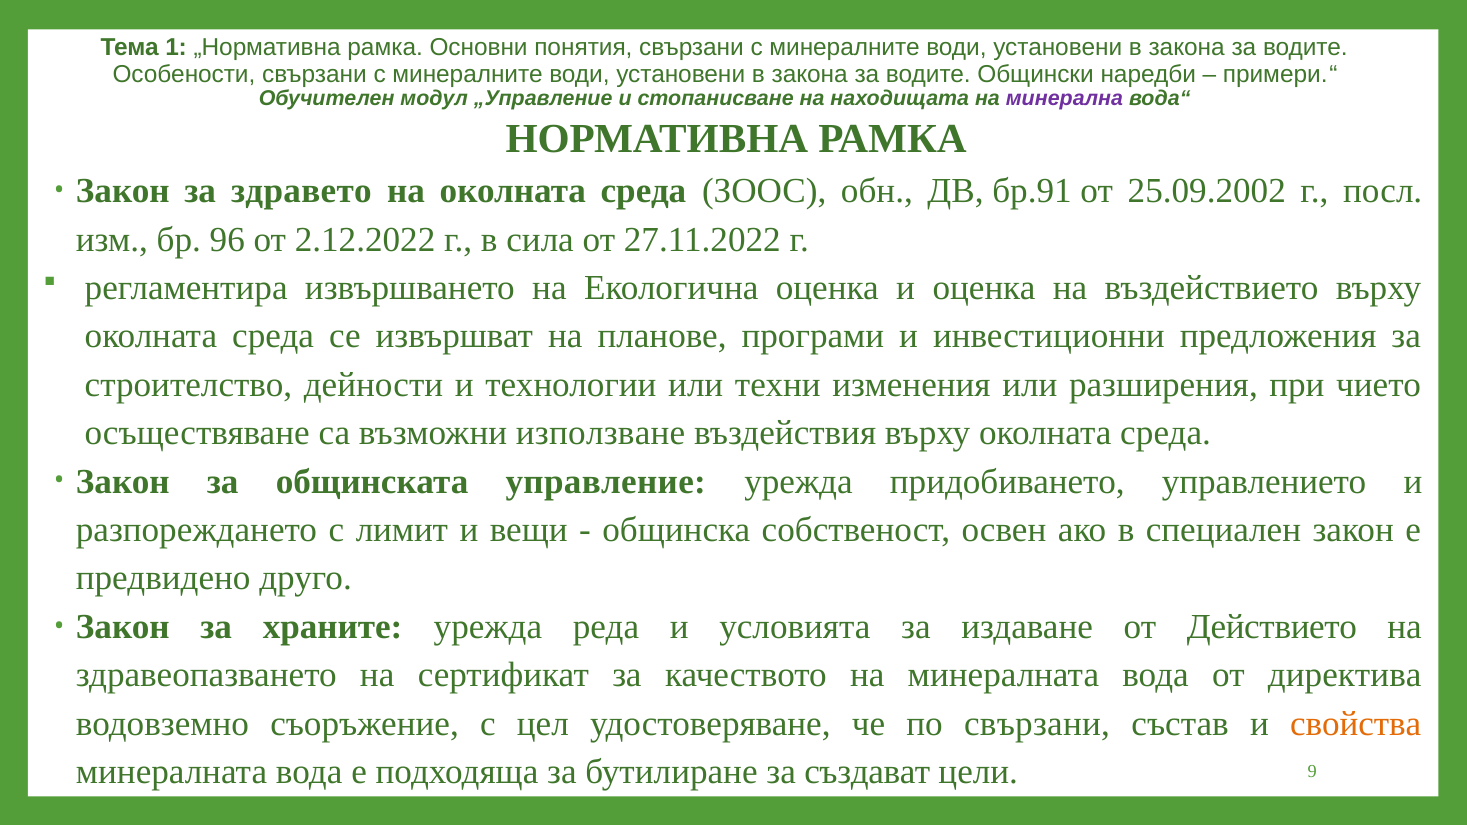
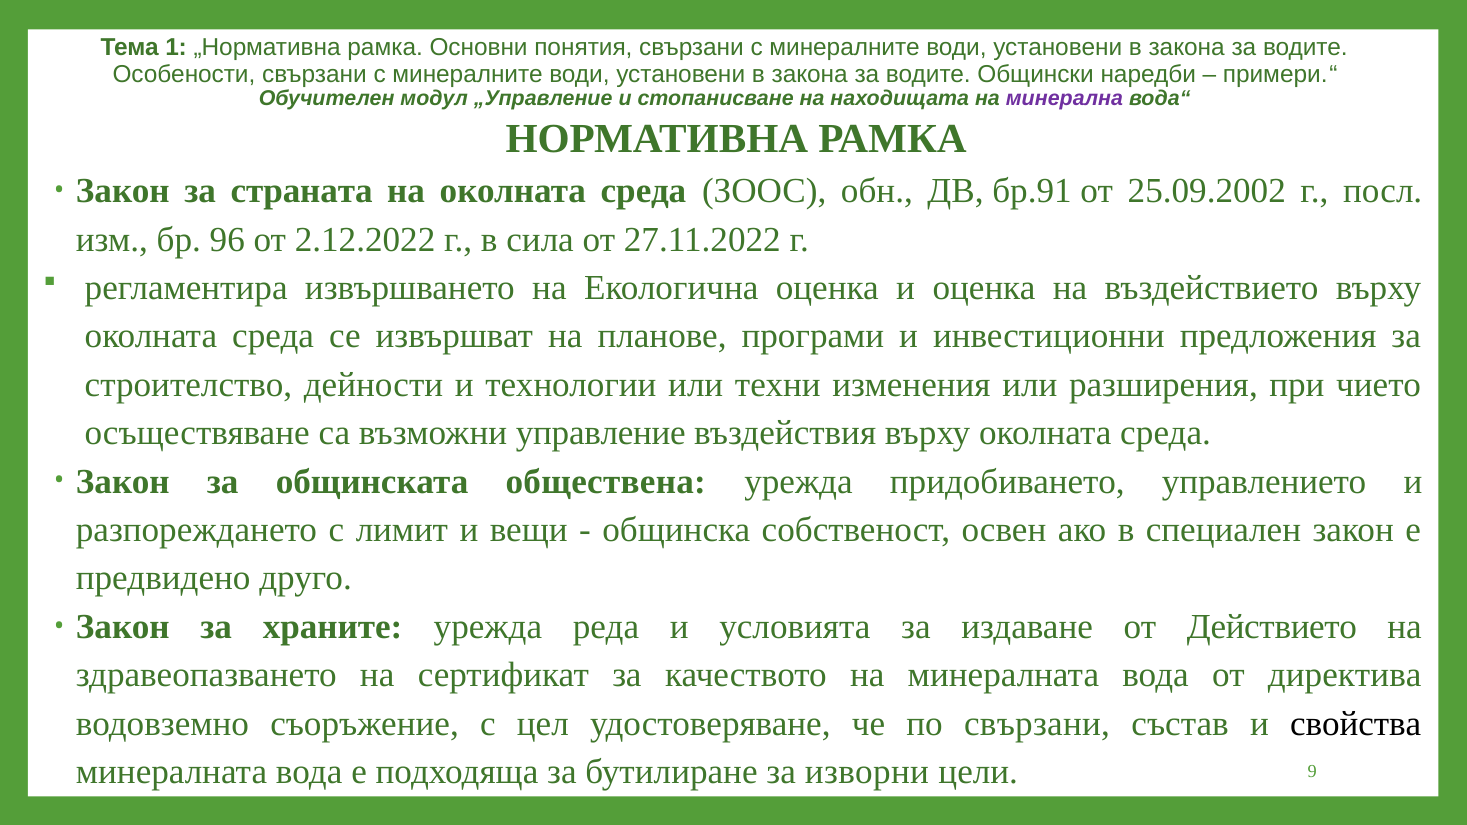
здравето: здравето -> страната (302, 191)
използване: използване -> управление (601, 433)
управление: управление -> обществена (606, 482)
свойства colour: orange -> black (1356, 724)
създават: създават -> изворни (867, 772)
